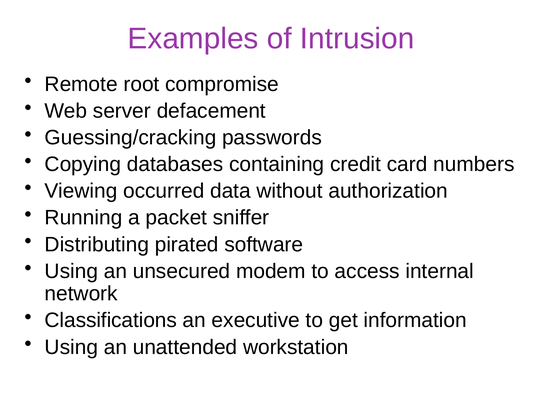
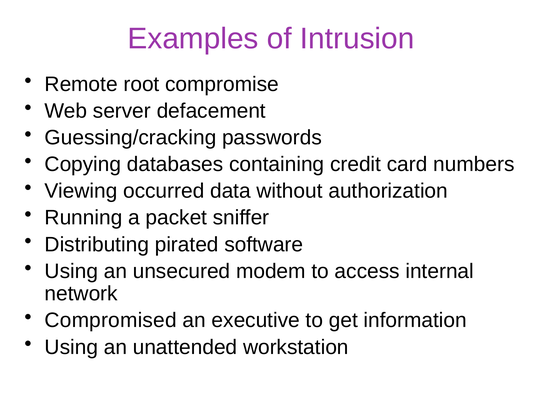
Classifications: Classifications -> Compromised (111, 321)
